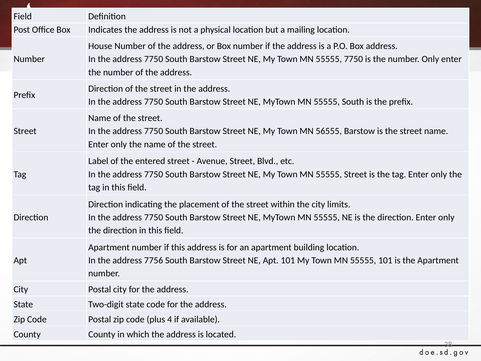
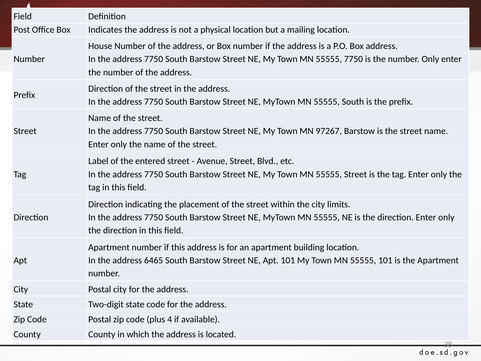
56555: 56555 -> 97267 (329, 131)
7756: 7756 -> 6465 (154, 260)
